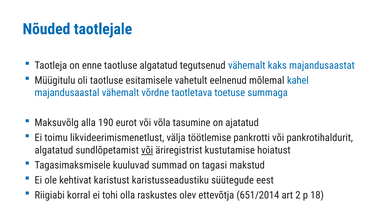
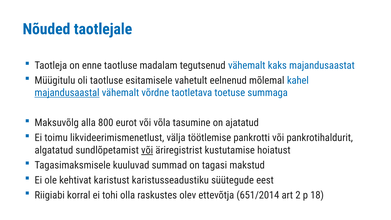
taotluse algatatud: algatatud -> madalam (159, 65)
majandusaastal underline: none -> present (67, 93)
190: 190 -> 800 (106, 123)
